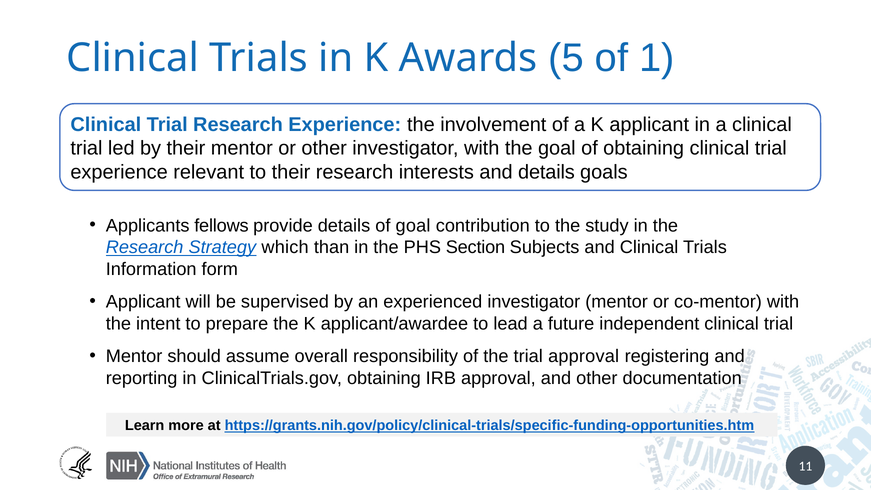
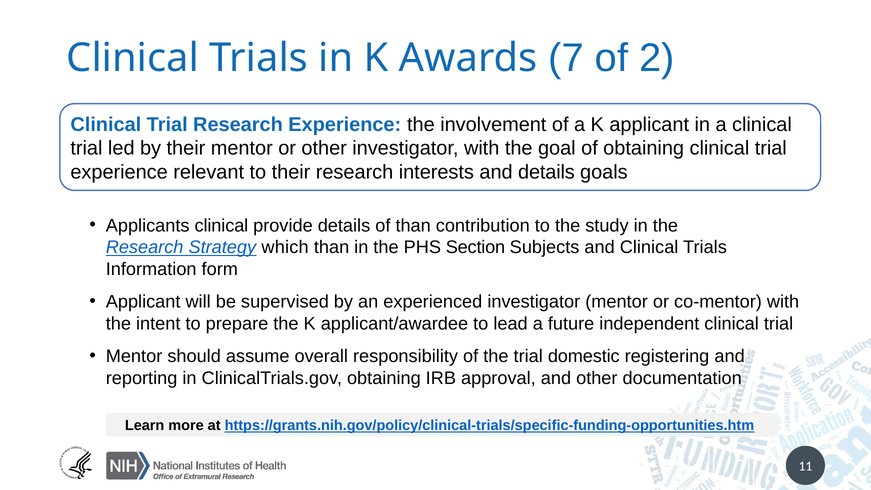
5: 5 -> 7 (566, 58)
1: 1 -> 2 (657, 58)
Applicants fellows: fellows -> clinical (221, 225)
of goal: goal -> than (413, 225)
trial approval: approval -> domestic (584, 356)
